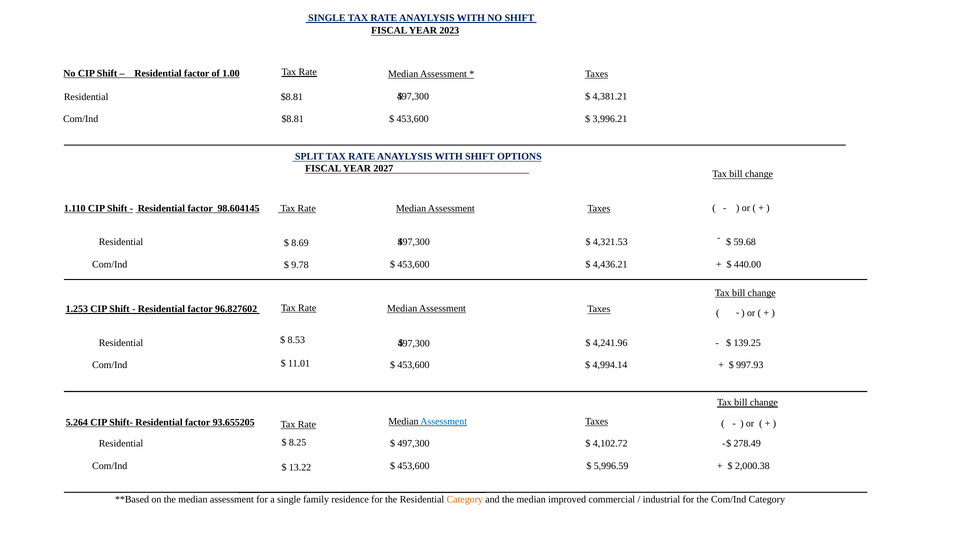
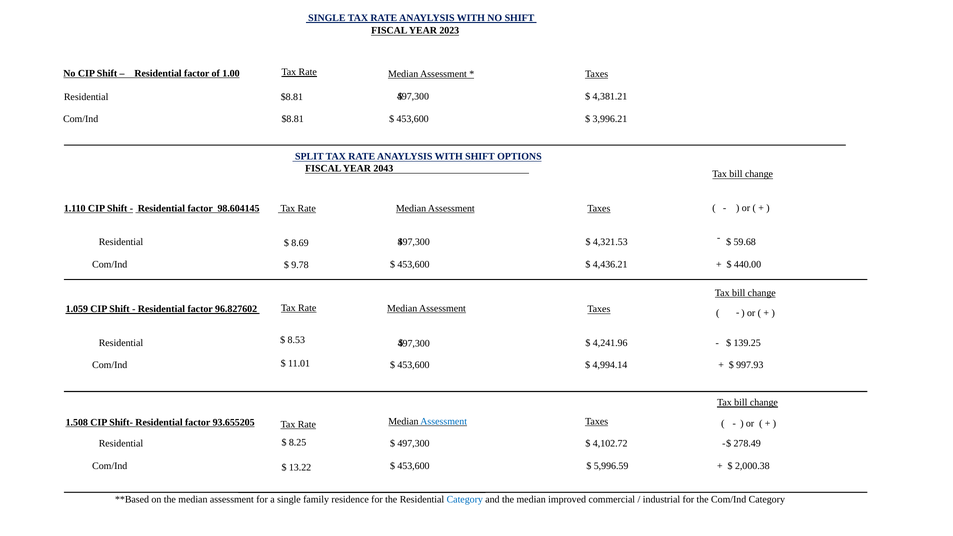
2027: 2027 -> 2043 (383, 169)
1.253: 1.253 -> 1.059 (77, 309)
5.264: 5.264 -> 1.508 (77, 422)
Category colour: orange -> blue (465, 500)
